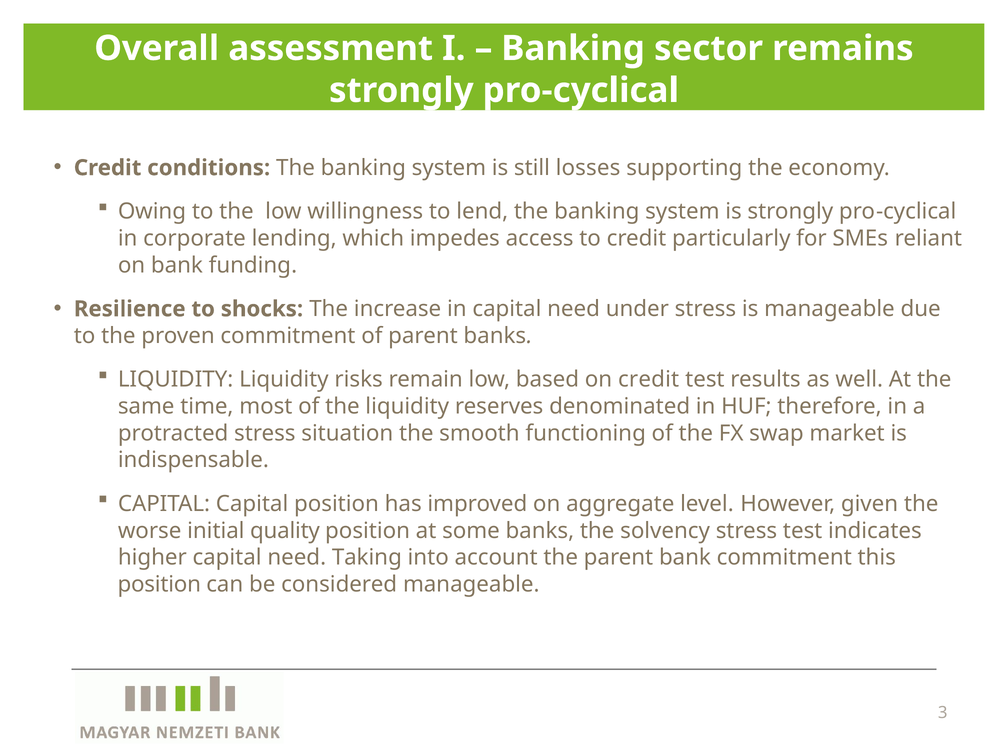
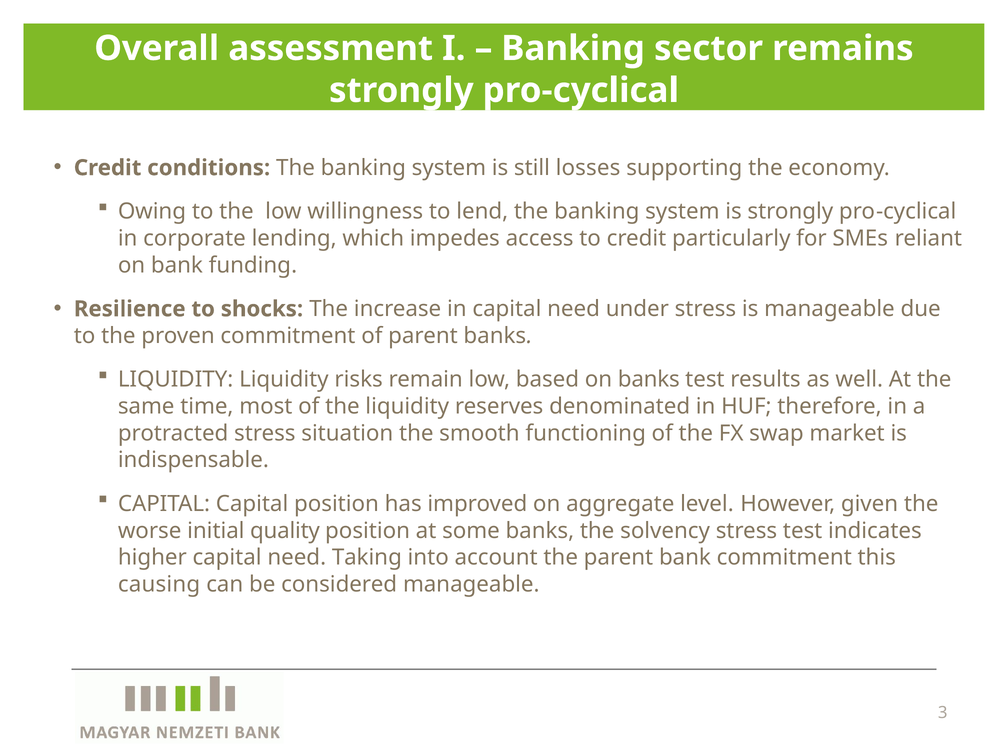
on credit: credit -> banks (649, 380)
position: position -> causing (159, 584)
